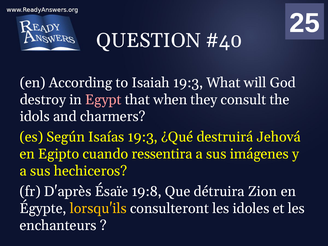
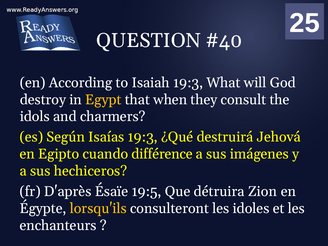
Egypt colour: pink -> yellow (103, 100)
ressentira: ressentira -> différence (162, 154)
19:8: 19:8 -> 19:5 (146, 191)
